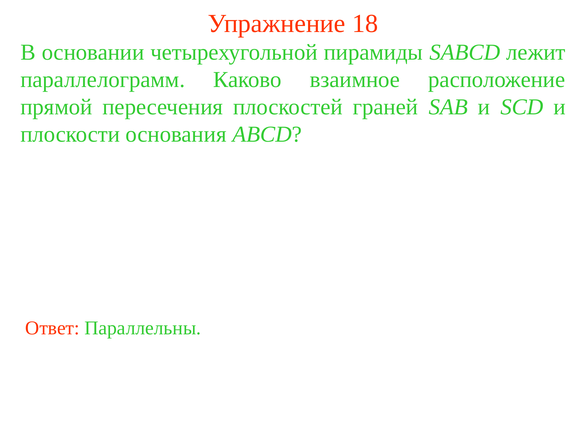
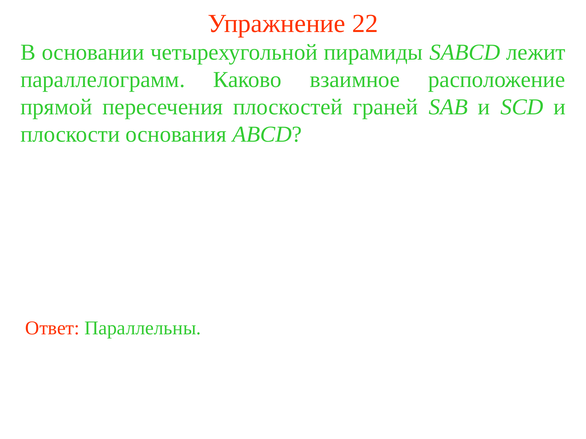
18: 18 -> 22 (365, 24)
